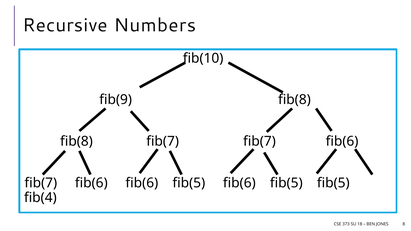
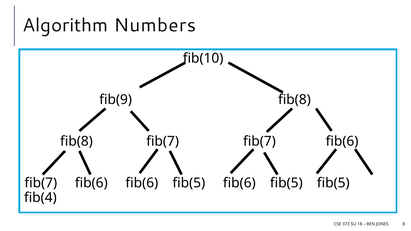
Recursive: Recursive -> Algorithm (65, 25)
